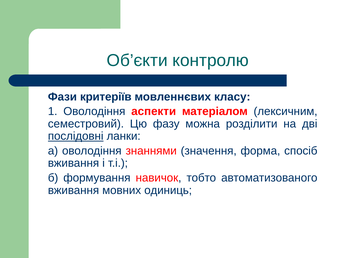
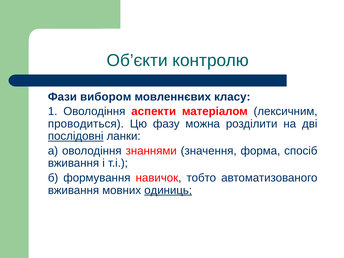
критеріїв: критеріїв -> вибором (106, 97)
семестровий: семестровий -> проводиться (86, 124)
одиниць underline: none -> present (168, 190)
